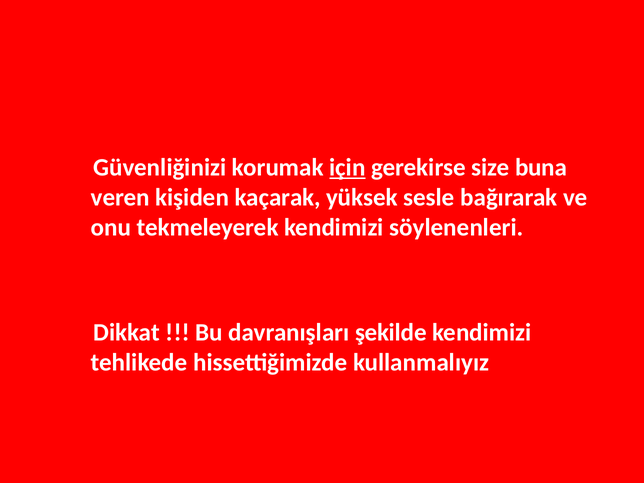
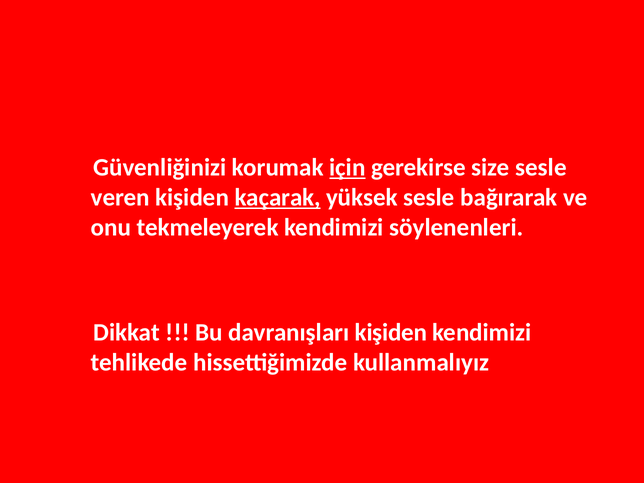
size buna: buna -> sesle (541, 168)
kaçarak underline: none -> present (278, 198)
davranışları şekilde: şekilde -> kişiden (391, 333)
